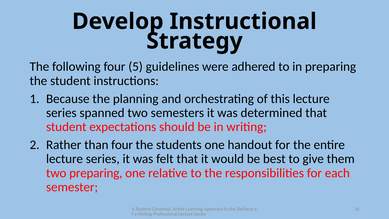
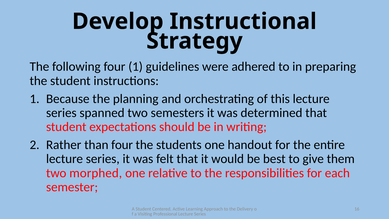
four 5: 5 -> 1 (136, 67)
two preparing: preparing -> morphed (96, 173)
